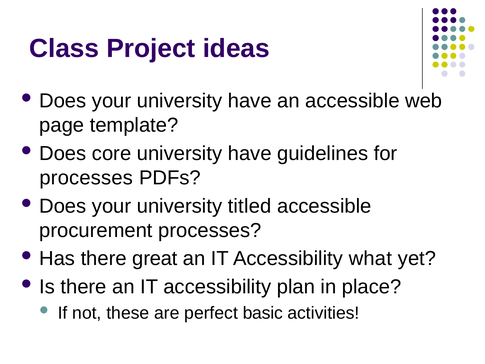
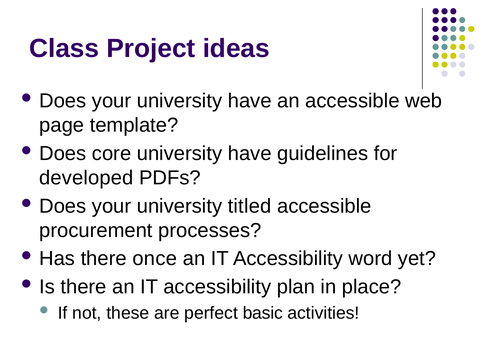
processes: processes -> developed (86, 178)
great: great -> once (155, 258)
what: what -> word (370, 258)
